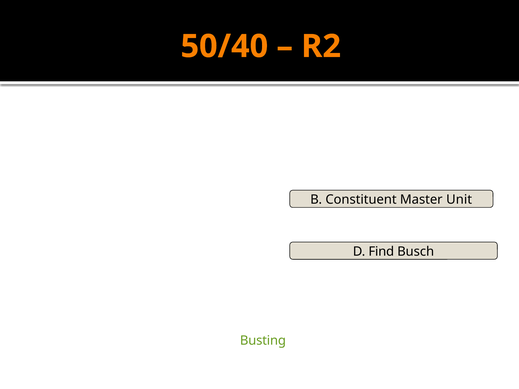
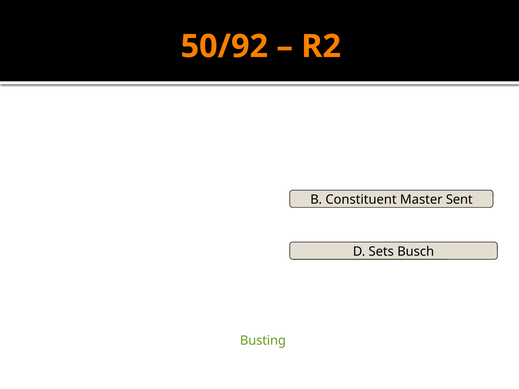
50/40: 50/40 -> 50/92 (224, 46)
Unit: Unit -> Sent (459, 200)
Find: Find -> Sets (381, 252)
